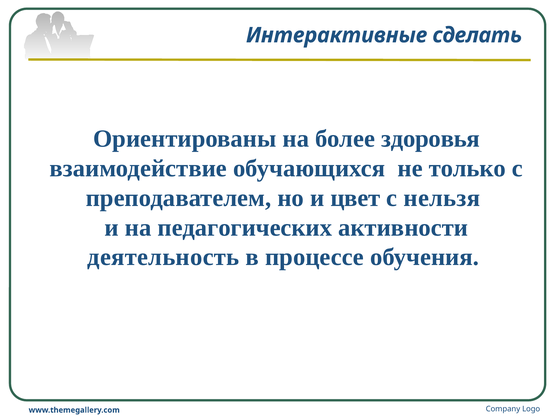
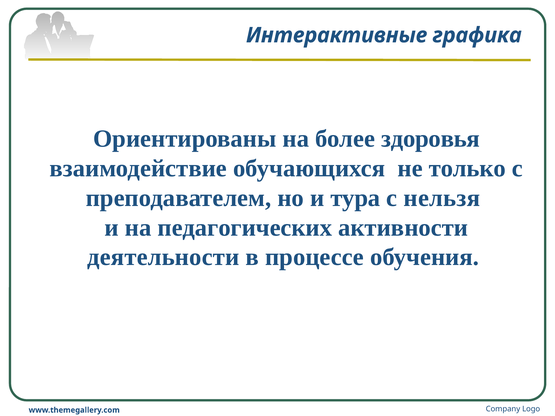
сделать: сделать -> графика (477, 35)
цвет: цвет -> тура (355, 198)
деятельность: деятельность -> деятельности (163, 257)
